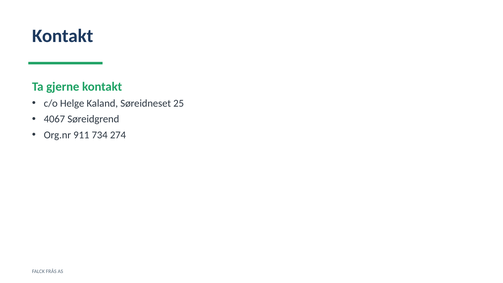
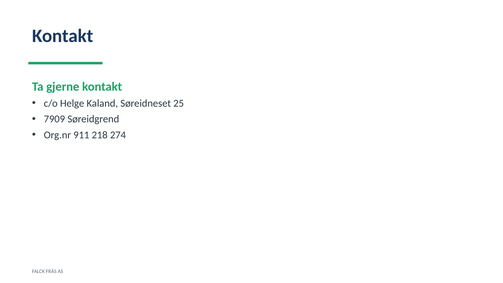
4067: 4067 -> 7909 (54, 119)
734: 734 -> 218 (100, 135)
